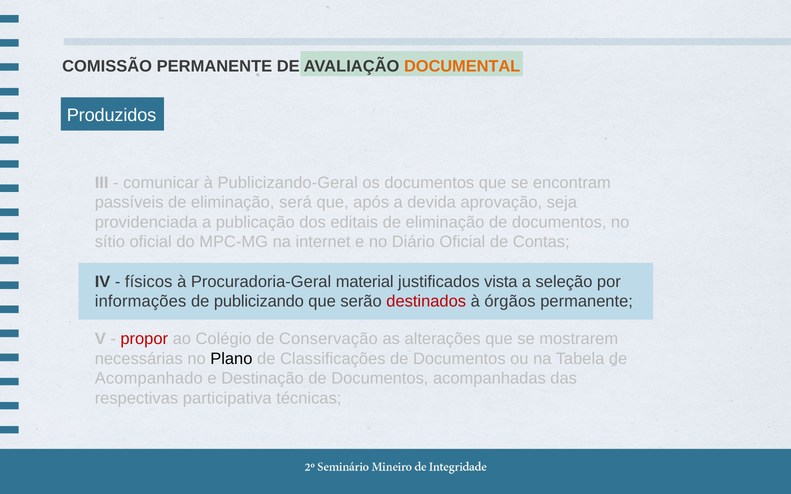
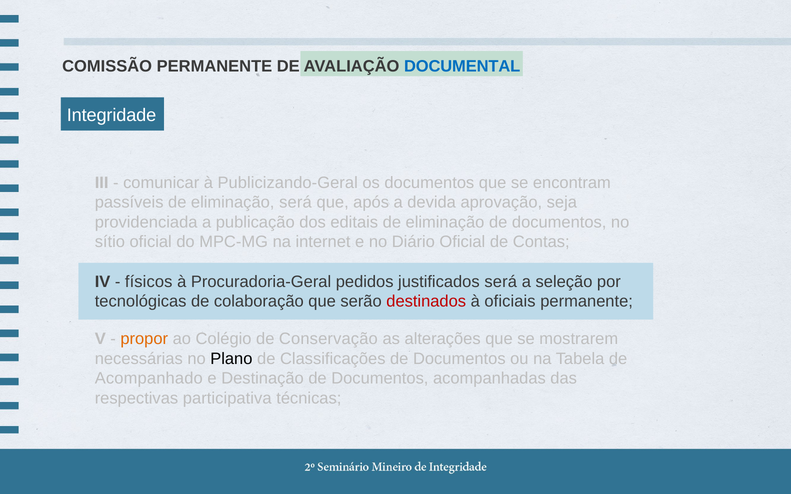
DOCUMENTAL colour: orange -> blue (462, 67)
Produzidos: Produzidos -> Integridade (112, 115)
material: material -> pedidos (365, 282)
justificados vista: vista -> será (501, 282)
informações: informações -> tecnológicas (141, 302)
publicizando: publicizando -> colaboração (259, 302)
órgãos: órgãos -> oficiais (510, 302)
propor colour: red -> orange (144, 339)
